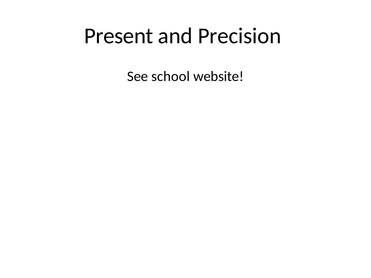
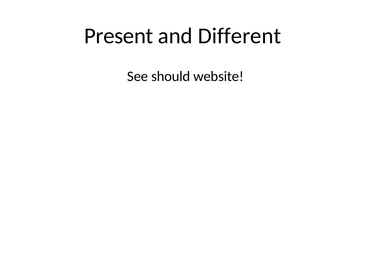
Precision: Precision -> Different (239, 36)
school: school -> should (171, 76)
